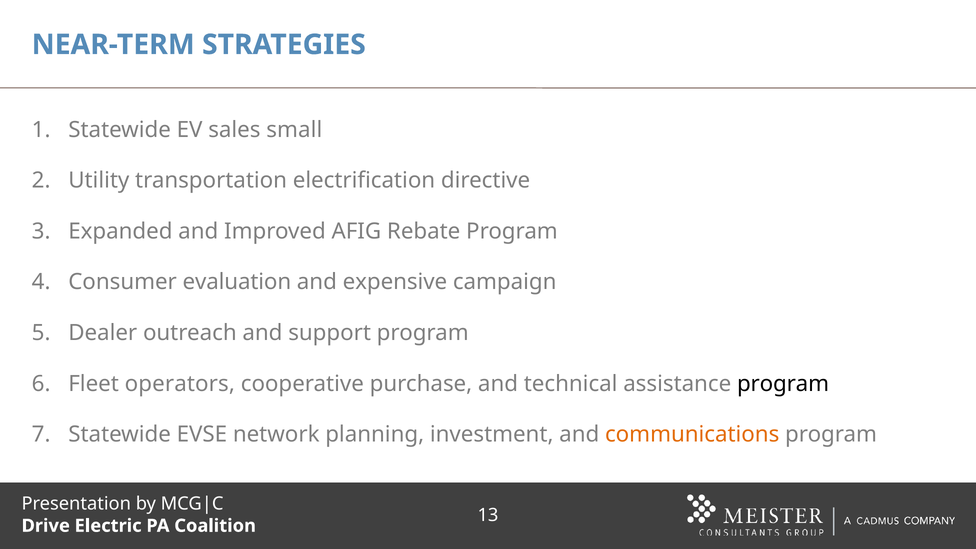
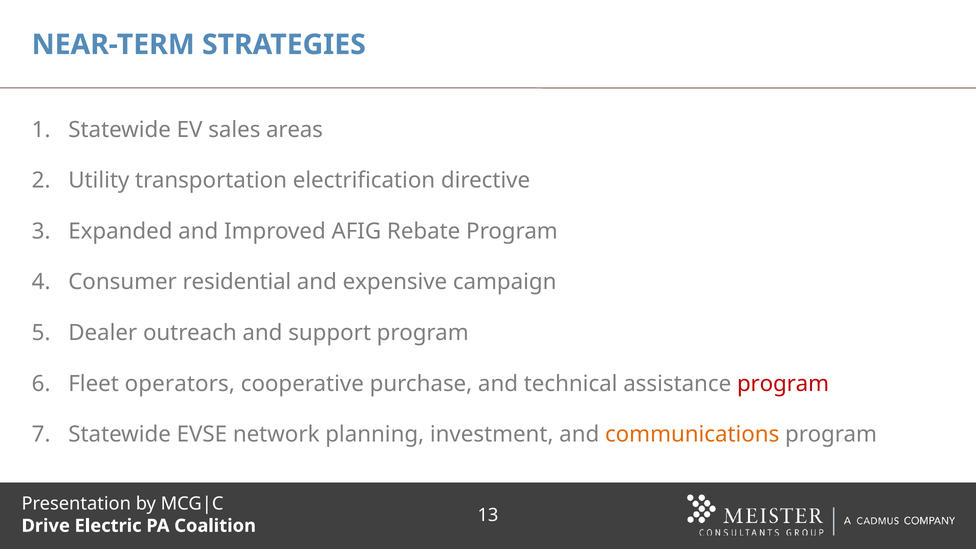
small: small -> areas (294, 130)
evaluation: evaluation -> residential (237, 282)
program colour: black -> red (783, 384)
